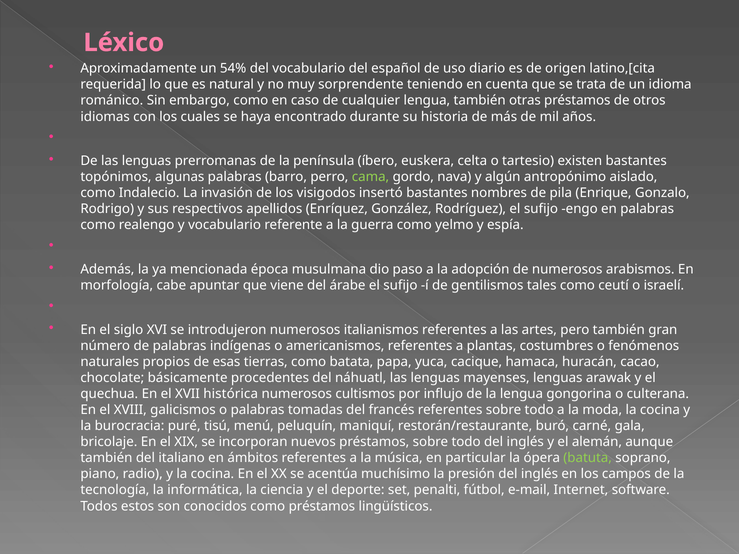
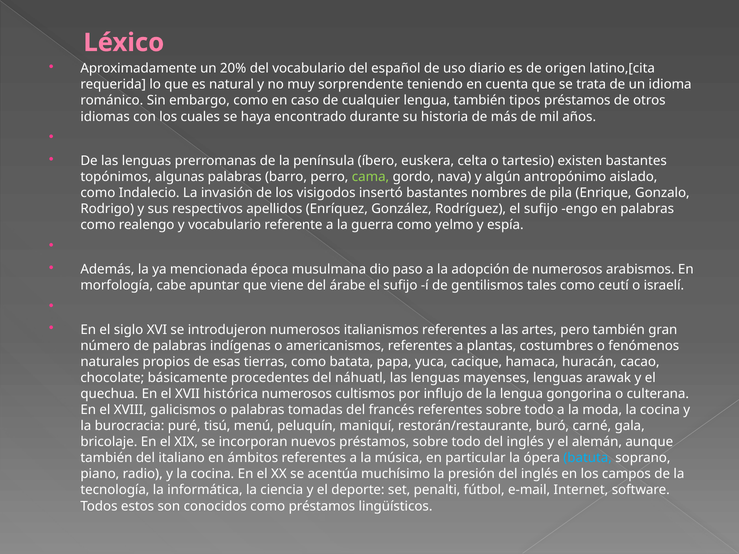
54%: 54% -> 20% (233, 69)
otras: otras -> tipos (525, 101)
batuta colour: light green -> light blue (588, 458)
